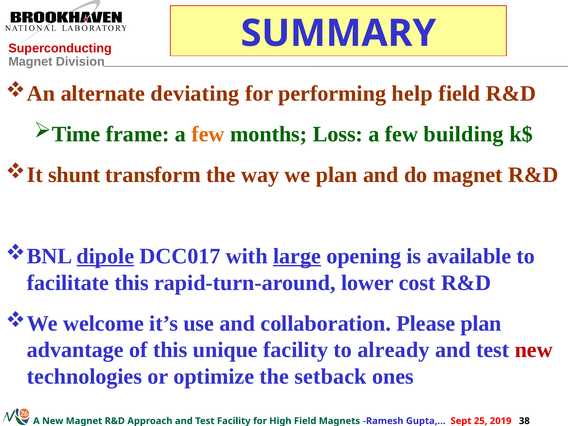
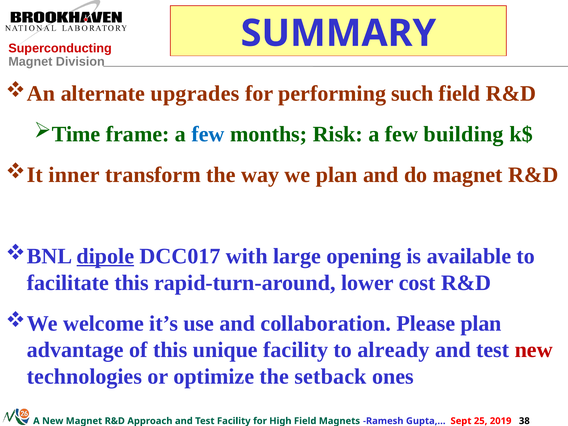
deviating: deviating -> upgrades (195, 93)
help: help -> such (412, 93)
few colour: orange -> blue (208, 134)
Loss: Loss -> Risk (338, 134)
shunt: shunt -> inner (74, 175)
large underline: present -> none (297, 256)
